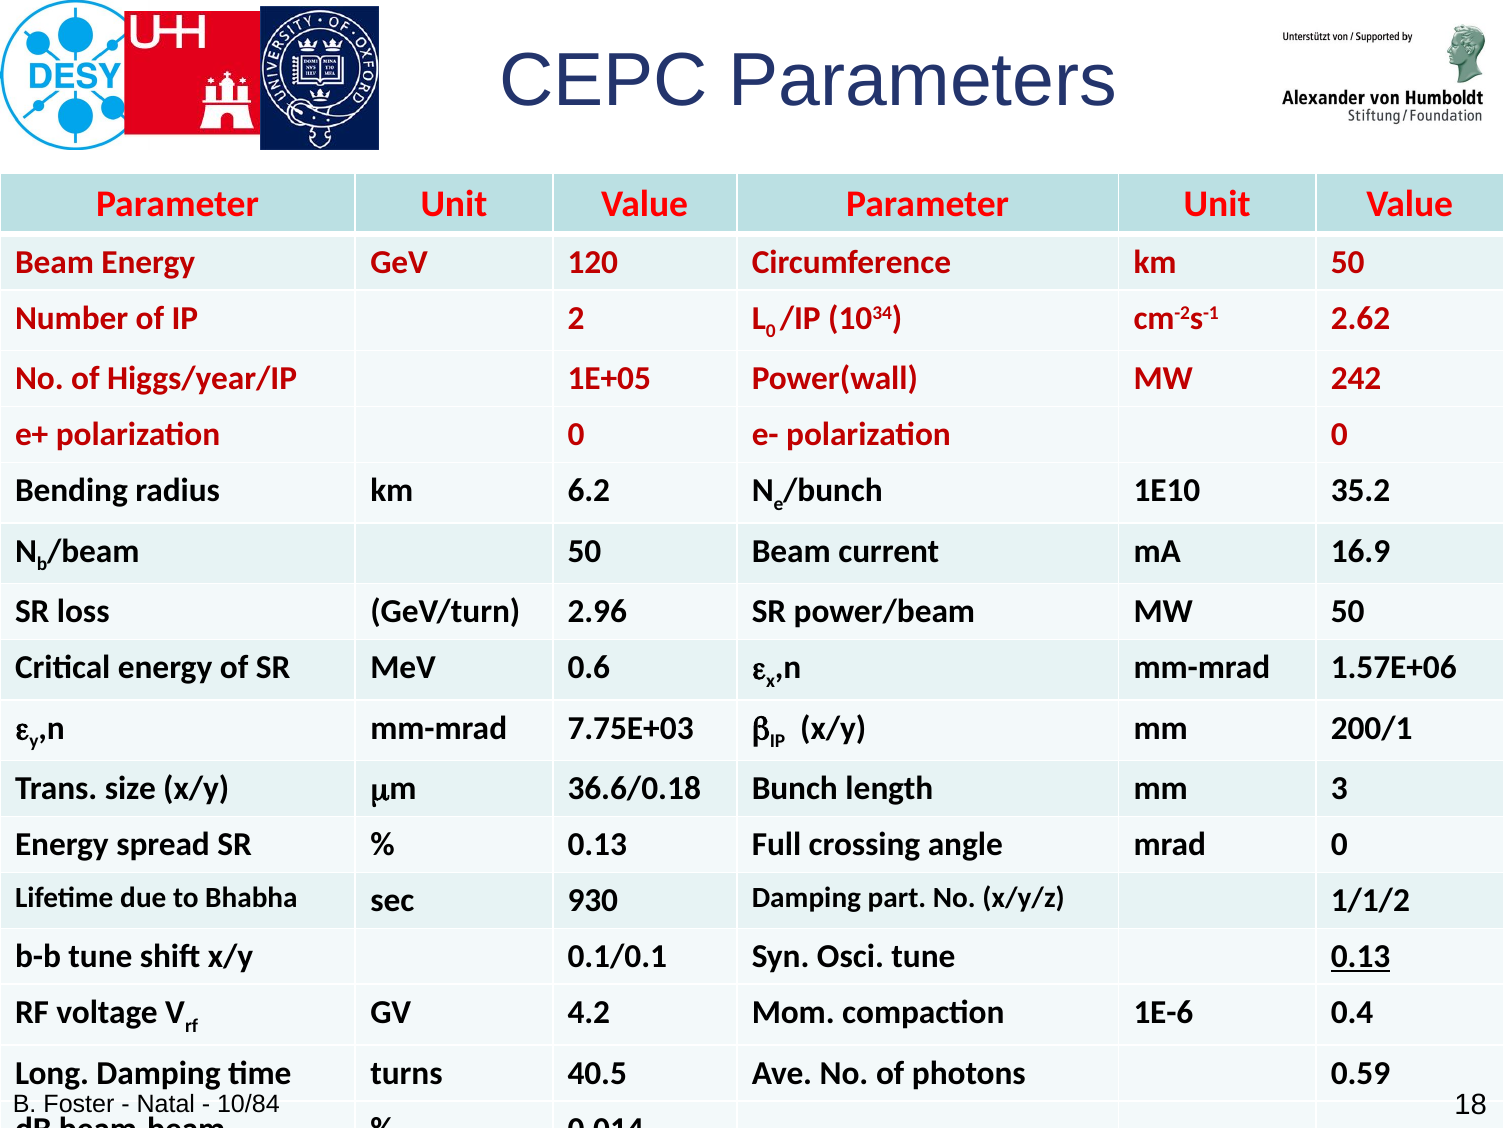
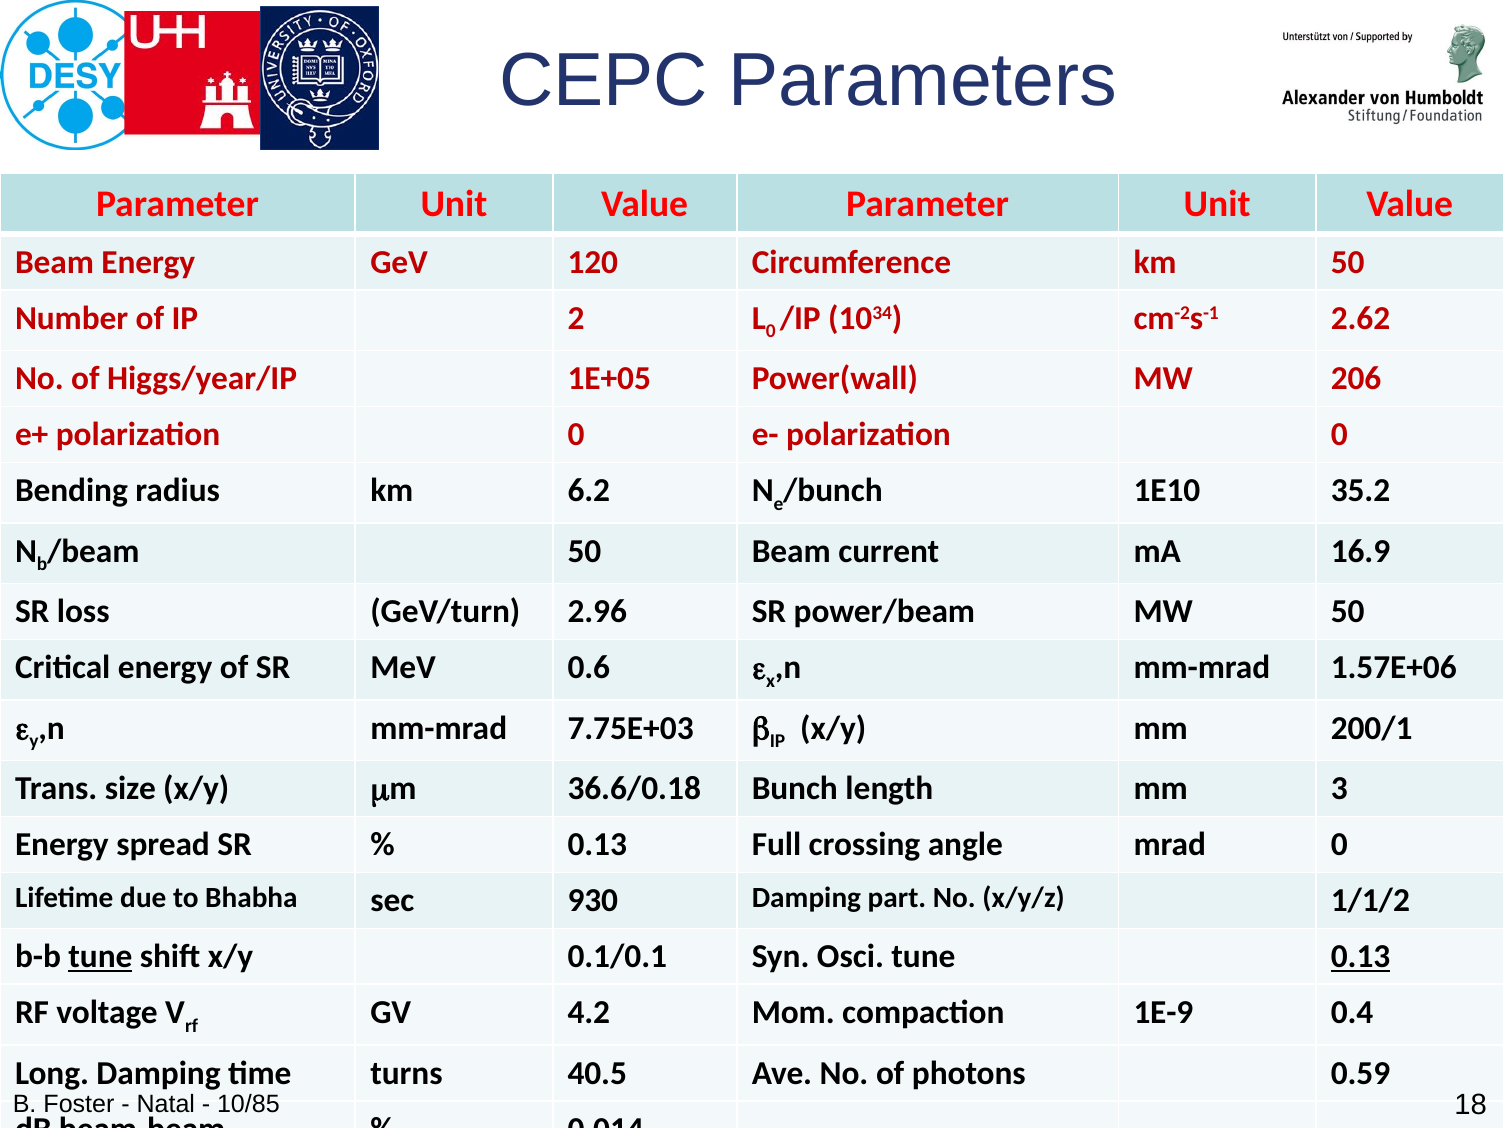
242: 242 -> 206 (1356, 379)
tune underline: none -> present (100, 957)
1E-6: 1E-6 -> 1E-9 (1163, 1013)
10/84: 10/84 -> 10/85 (248, 1105)
